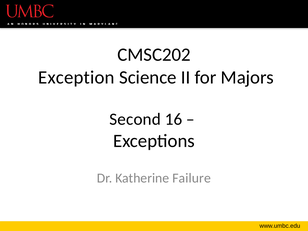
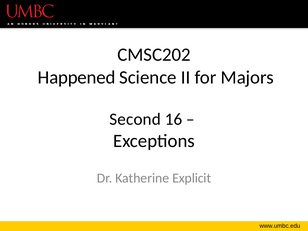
Exception: Exception -> Happened (77, 77)
Failure: Failure -> Explicit (192, 178)
